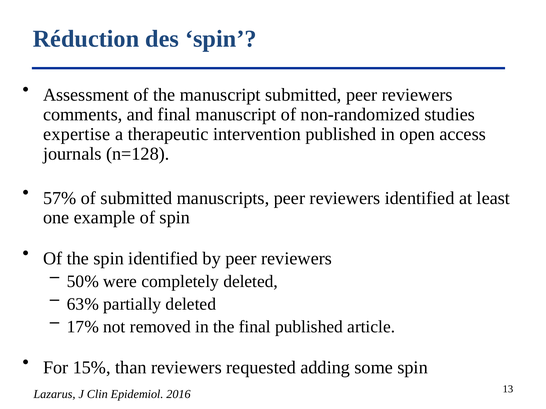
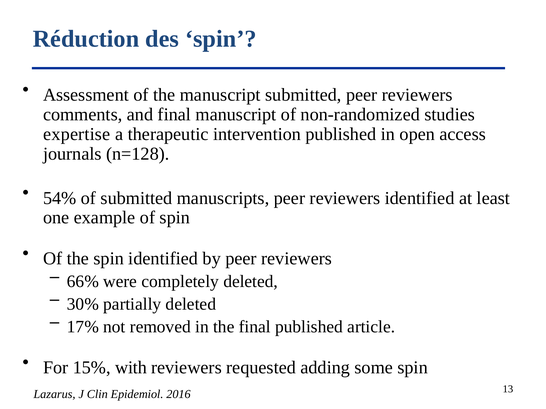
57%: 57% -> 54% (60, 198)
50%: 50% -> 66% (83, 282)
63%: 63% -> 30% (83, 304)
than: than -> with (131, 368)
